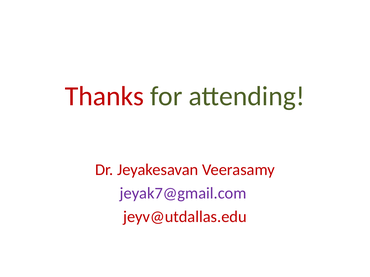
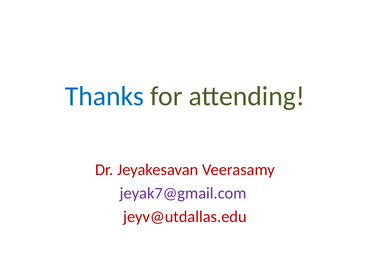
Thanks colour: red -> blue (104, 96)
